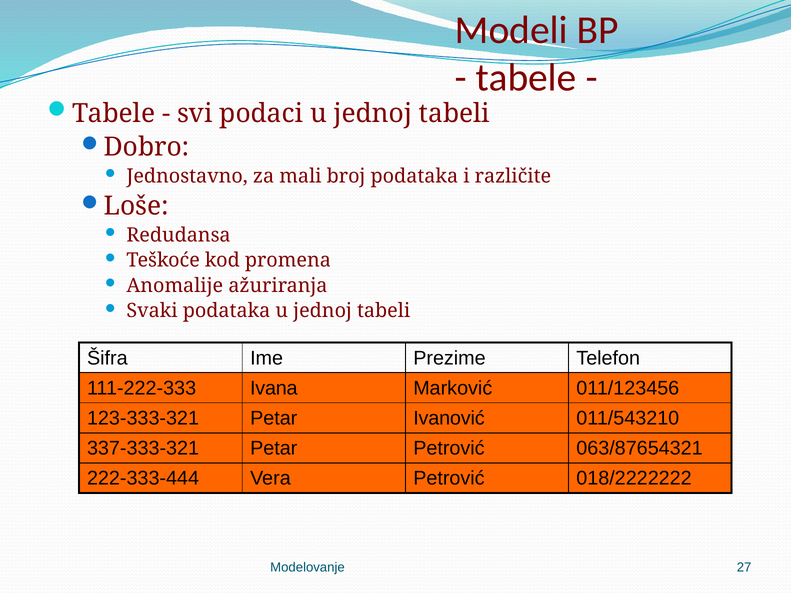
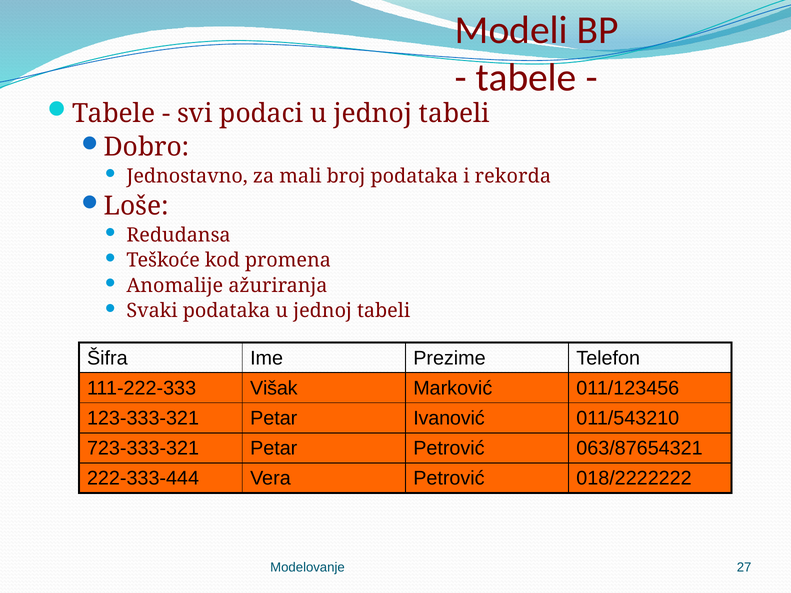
različite: različite -> rekorda (513, 176)
Ivana: Ivana -> Višak (274, 388)
337-333-321: 337-333-321 -> 723-333-321 (143, 448)
